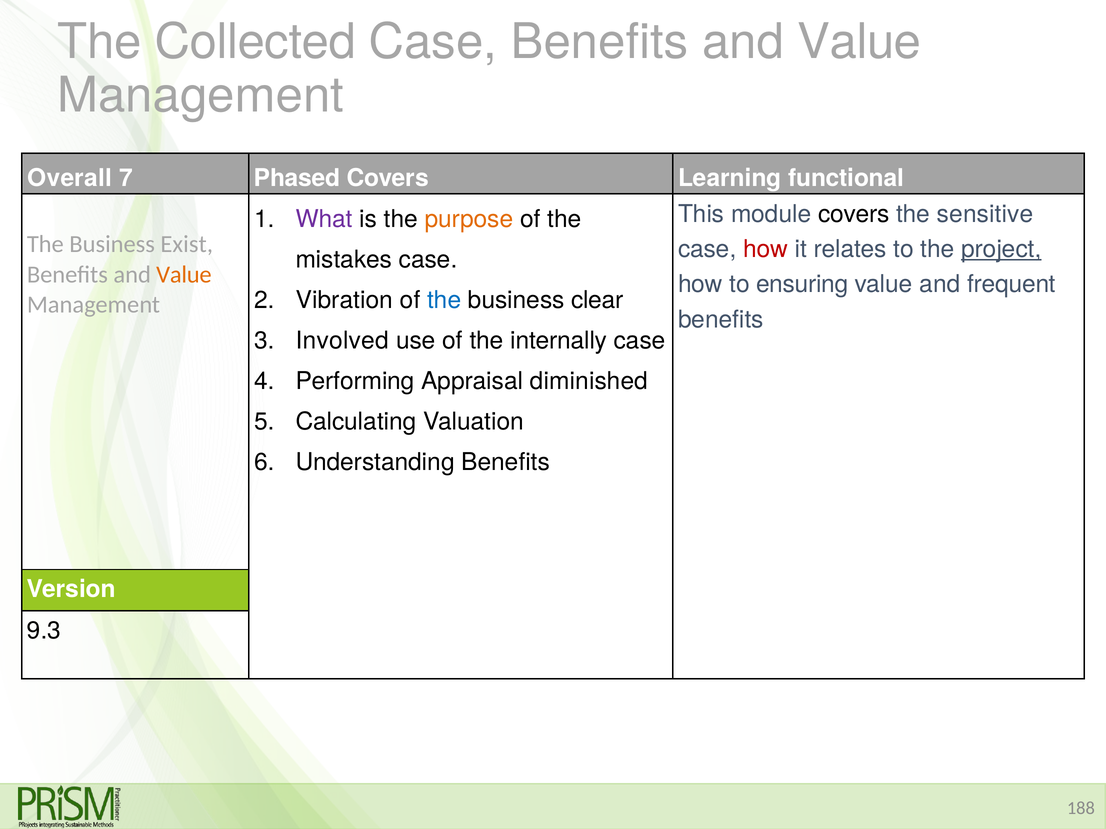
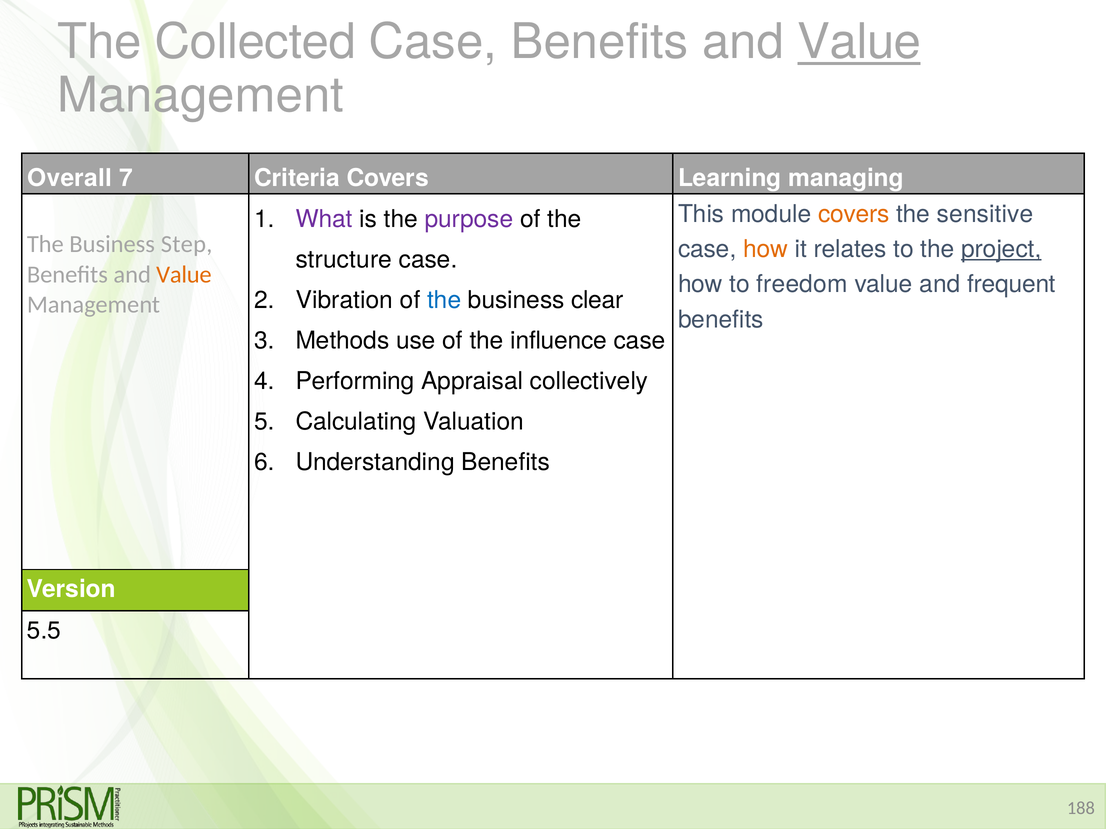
Value underline: none -> present (859, 42)
Phased: Phased -> Criteria (297, 178)
functional: functional -> managing (846, 178)
covers colour: black -> orange (854, 214)
purpose colour: orange -> purple (469, 219)
Exist: Exist -> Step (187, 245)
how colour: red -> orange (766, 249)
mistakes: mistakes -> structure (344, 260)
ensuring: ensuring -> freedom (802, 285)
Involved: Involved -> Methods (342, 341)
internally: internally -> influence (559, 341)
diminished: diminished -> collectively (589, 381)
9.3: 9.3 -> 5.5 (44, 631)
